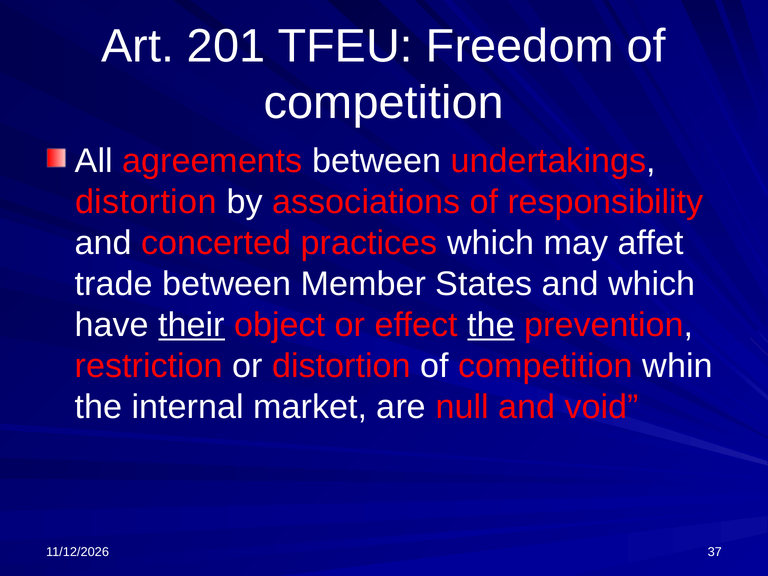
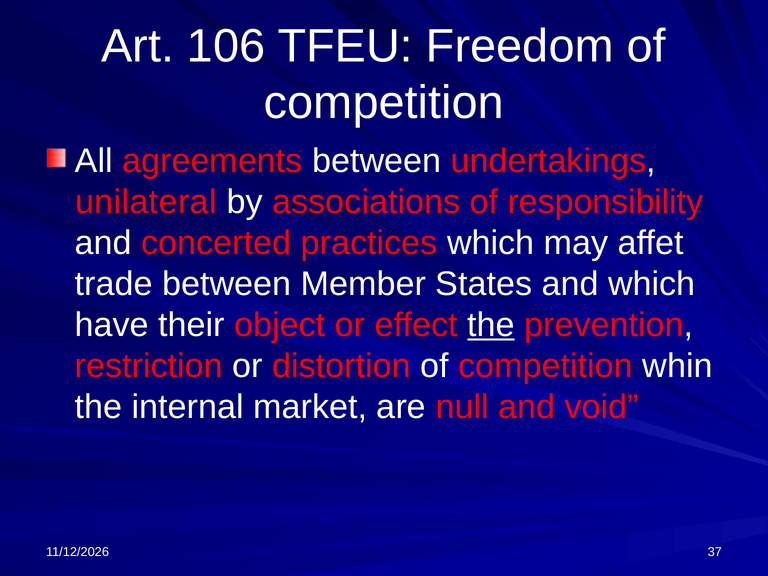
201: 201 -> 106 (226, 46)
distortion: distortion -> unilateral (146, 202)
their underline: present -> none (192, 325)
